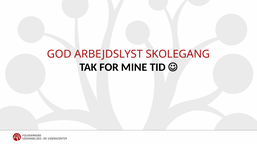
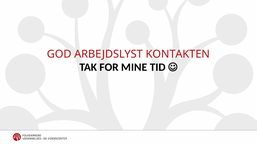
SKOLEGANG: SKOLEGANG -> KONTAKTEN (178, 54)
